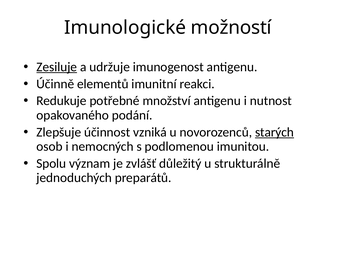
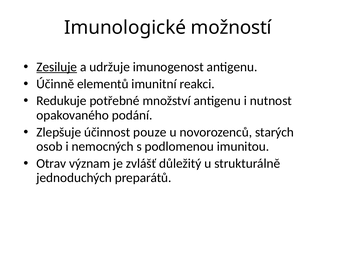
vzniká: vzniká -> pouze (150, 132)
starých underline: present -> none (275, 132)
Spolu: Spolu -> Otrav (51, 164)
